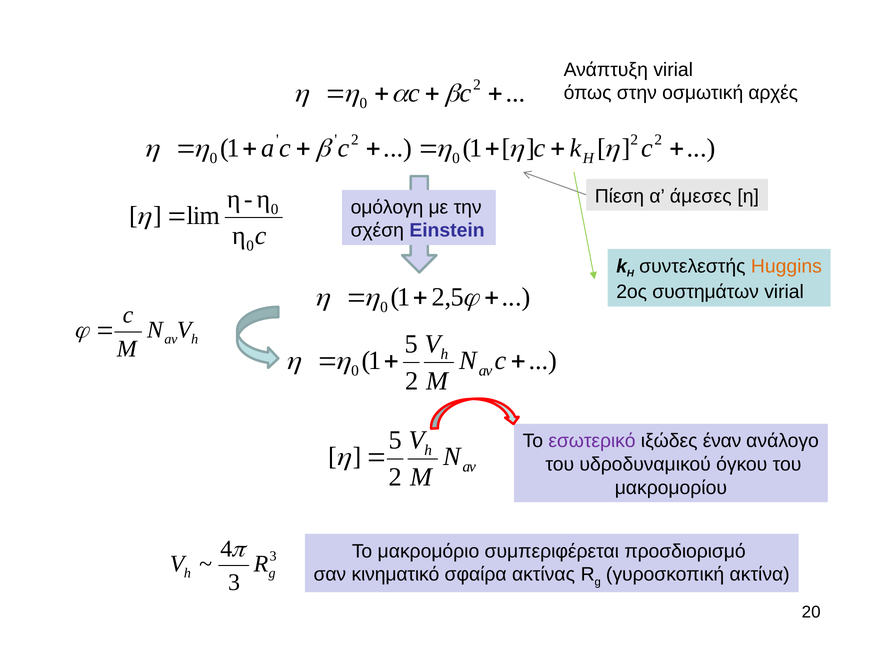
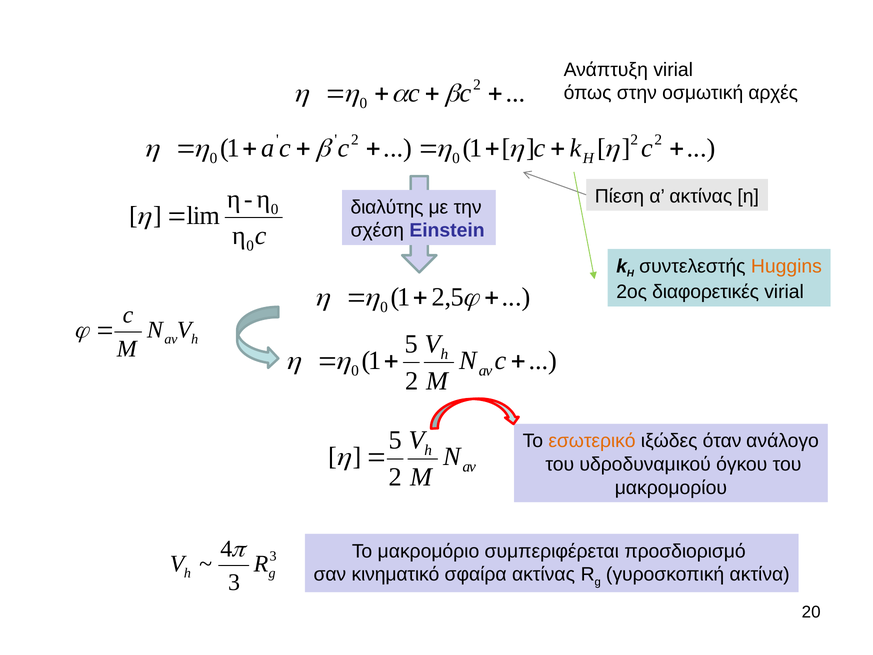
α άμεσες: άμεσες -> ακτίνας (701, 196)
ομόλογη: ομόλογη -> διαλύτης (387, 207)
συστημάτων: συστημάτων -> διαφορετικές (706, 292)
εσωτερικό colour: purple -> orange (592, 441)
έναν: έναν -> όταν (722, 441)
